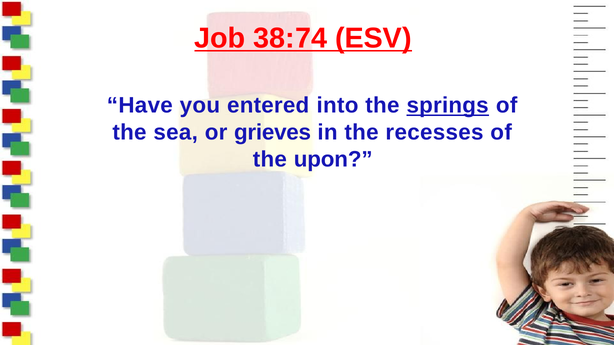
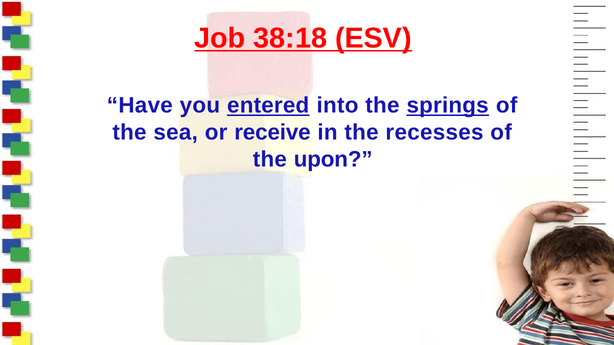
38:74: 38:74 -> 38:18 (290, 38)
entered underline: none -> present (268, 106)
grieves: grieves -> receive (272, 132)
